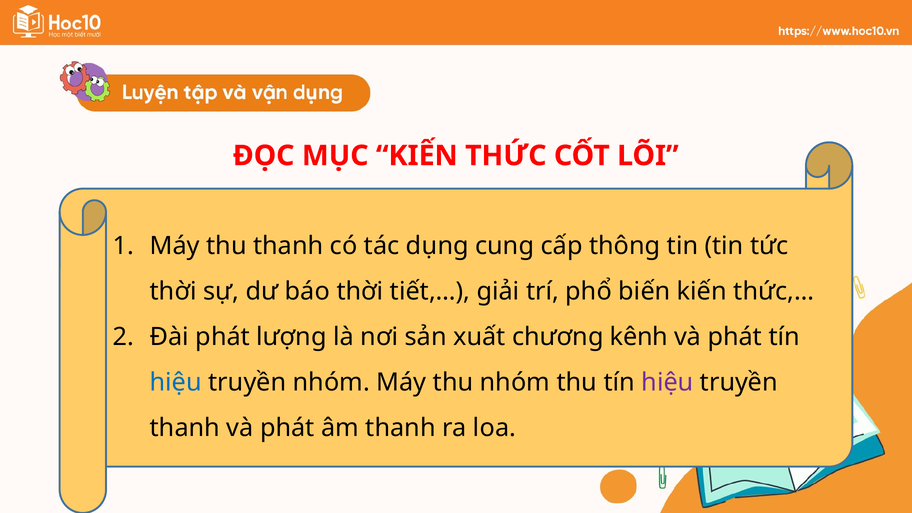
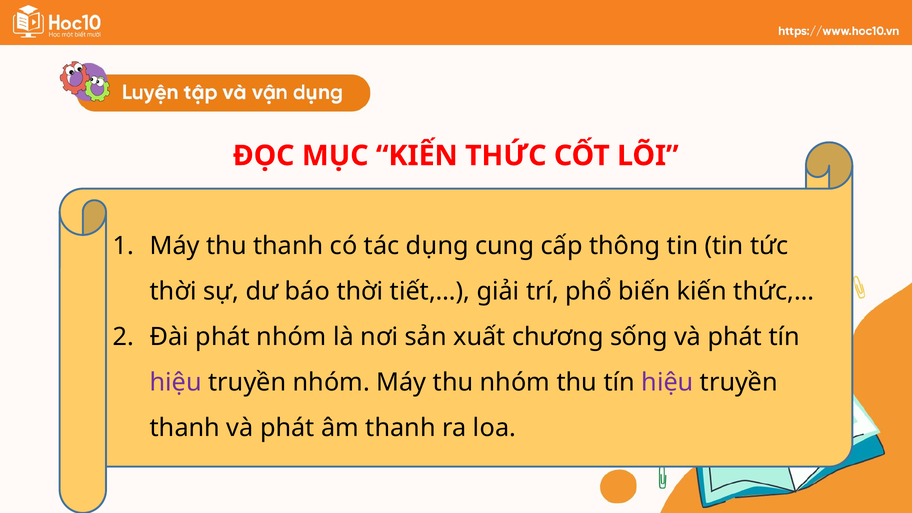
phát lượng: lượng -> nhóm (292, 337)
kênh: kênh -> sống (639, 337)
hiệu colour: blue -> purple (176, 383)
